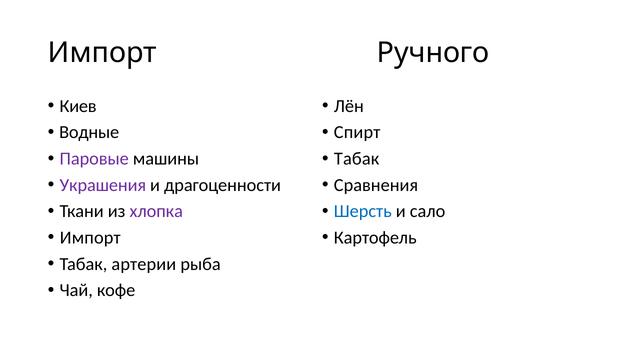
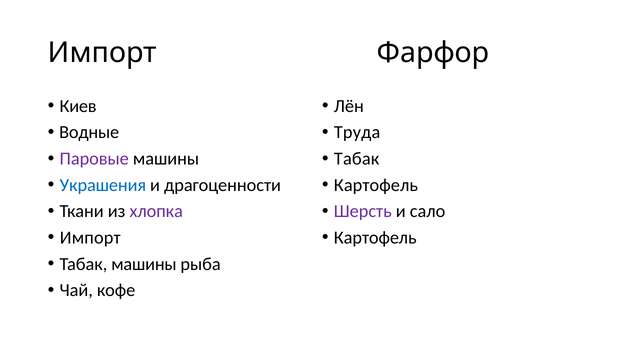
Ручного: Ручного -> Фарфор (433, 53)
Спирт: Спирт -> Труда (357, 132)
Украшения colour: purple -> blue (103, 185)
Сравнения: Сравнения -> Картофель (376, 185)
Шерсть colour: blue -> purple (363, 211)
Табак артерии: артерии -> машины (144, 264)
